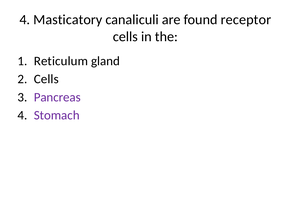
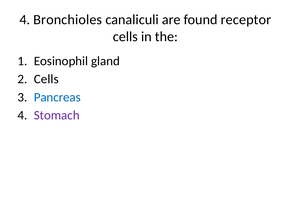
Masticatory: Masticatory -> Bronchioles (68, 20)
Reticulum: Reticulum -> Eosinophil (61, 61)
Pancreas colour: purple -> blue (57, 97)
